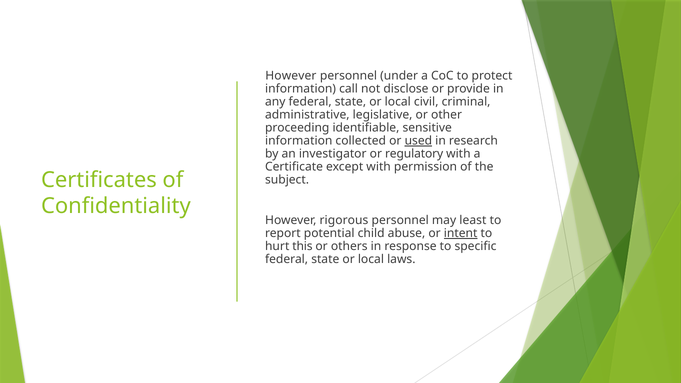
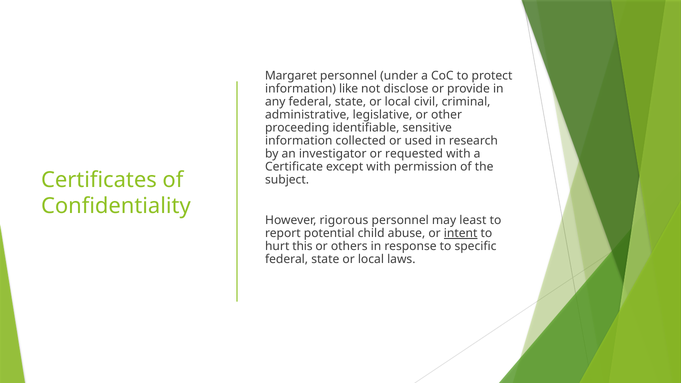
However: However -> Margaret (291, 76)
call: call -> like (349, 89)
used underline: present -> none (418, 141)
regulatory: regulatory -> requested (414, 154)
